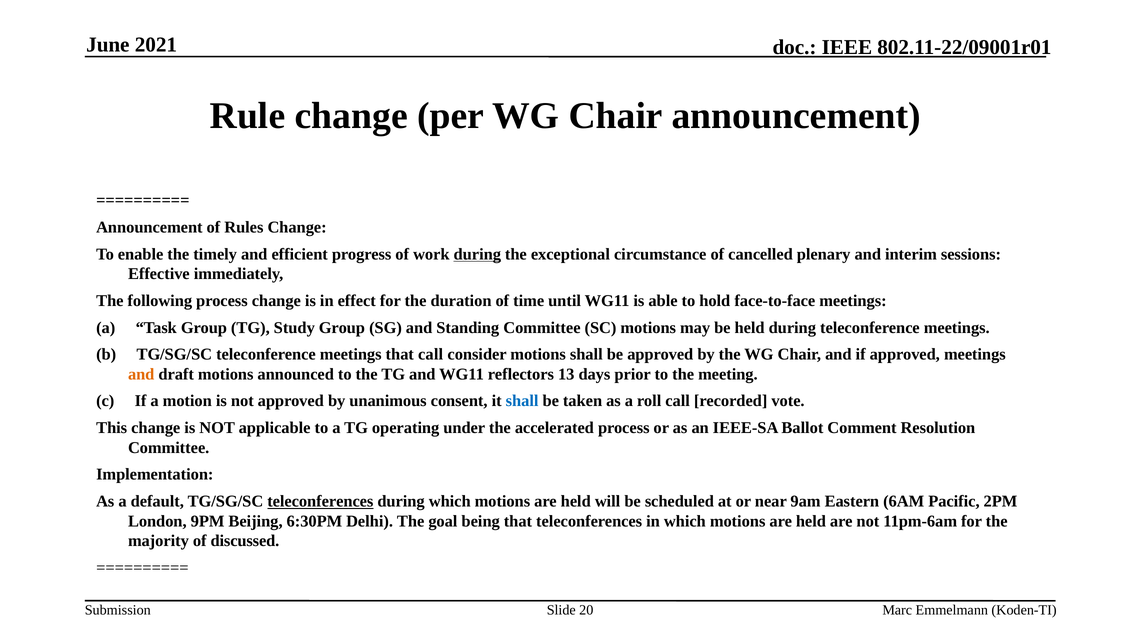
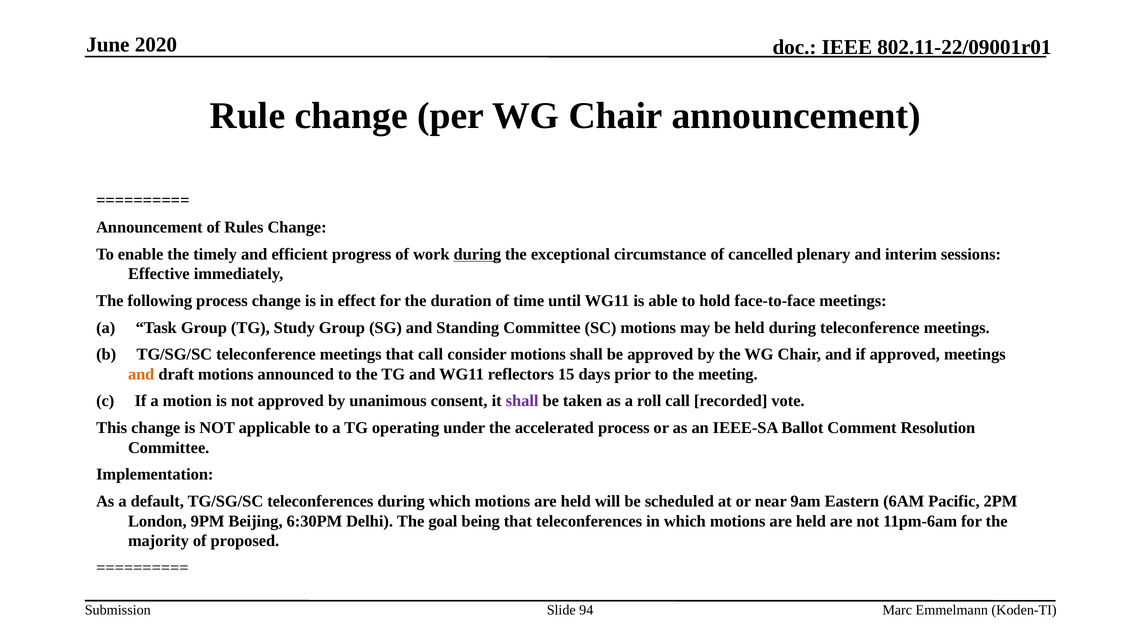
2021: 2021 -> 2020 (156, 45)
13: 13 -> 15 (566, 374)
shall colour: blue -> purple (522, 401)
teleconferences underline: present -> none (320, 502)
discussed: discussed -> proposed (245, 541)
20: 20 -> 94 (586, 610)
